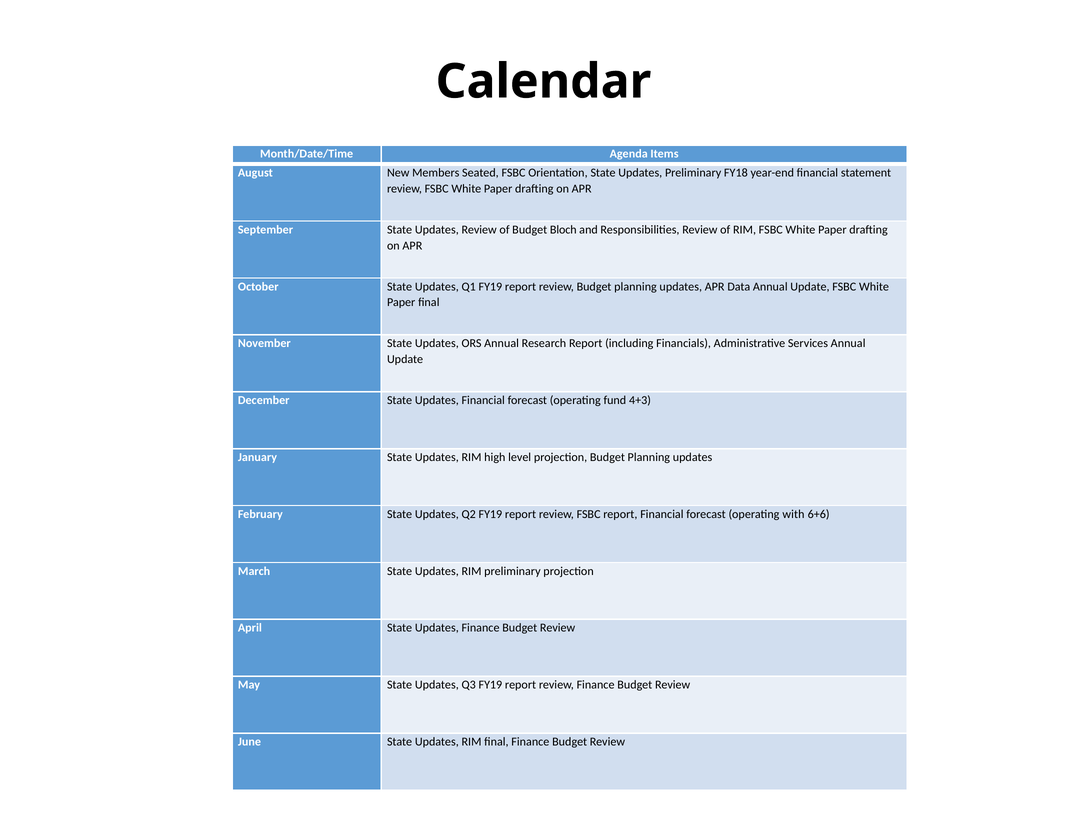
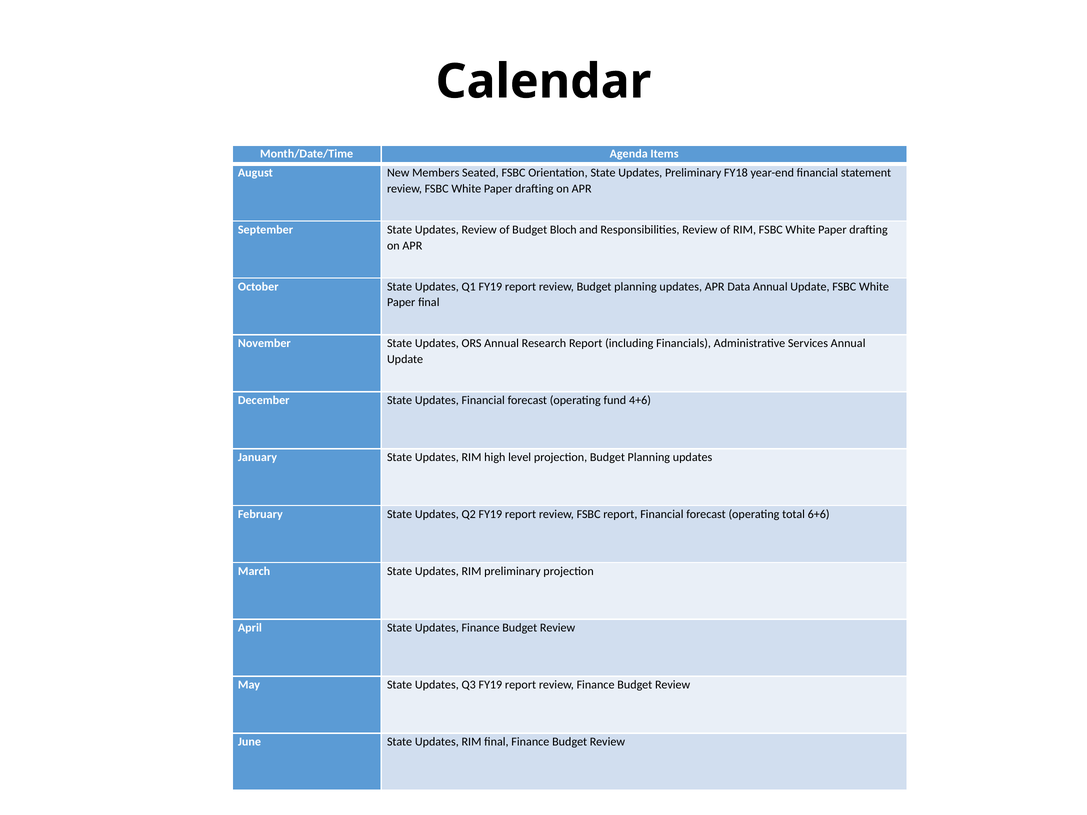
4+3: 4+3 -> 4+6 (640, 401)
with: with -> total (794, 514)
